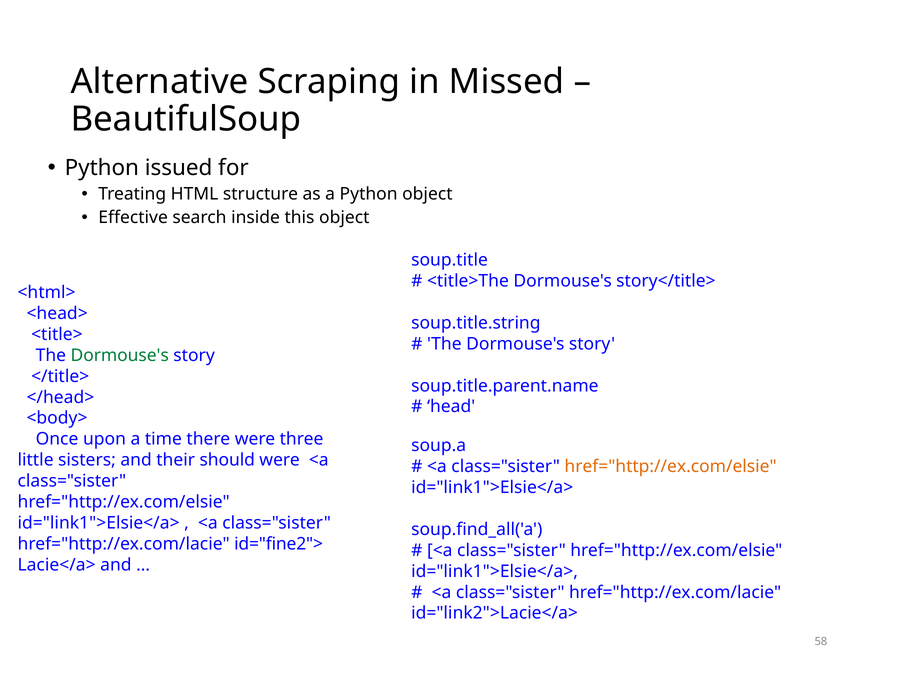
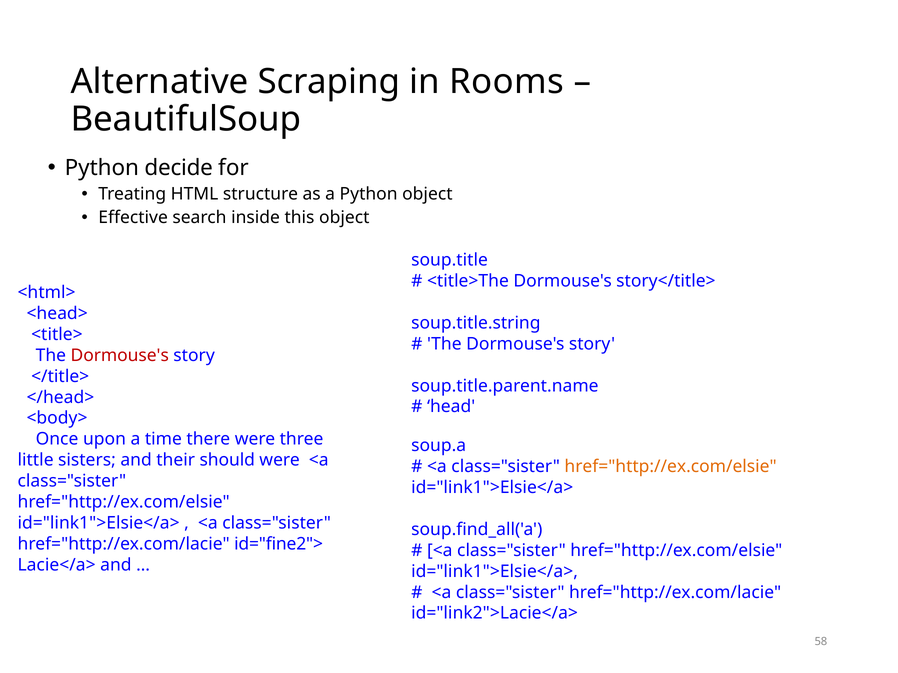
Missed: Missed -> Rooms (507, 82)
issued: issued -> decide (179, 168)
Dormouse's colour: green -> red (120, 356)
